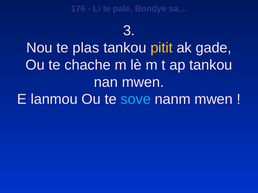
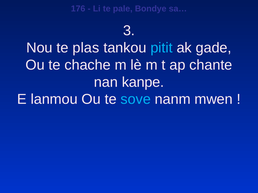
pitit colour: yellow -> light blue (162, 48)
ap tankou: tankou -> chante (211, 65)
nan mwen: mwen -> kanpe (143, 82)
